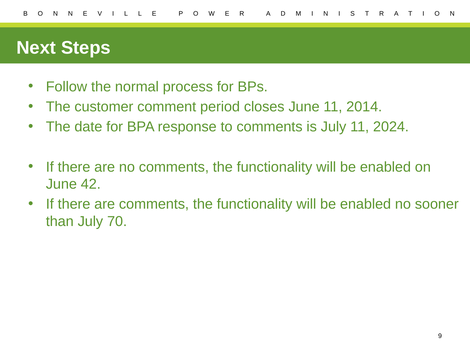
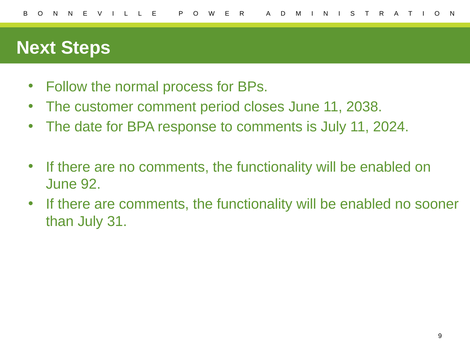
2014: 2014 -> 2038 (364, 107)
42: 42 -> 92 (91, 184)
70: 70 -> 31 (117, 222)
